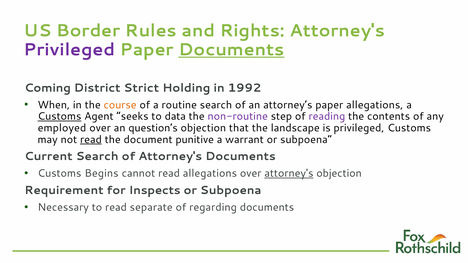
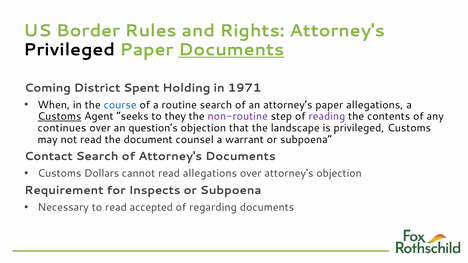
Privileged colour: purple -> black (69, 50)
Strict: Strict -> Spent (141, 88)
1992: 1992 -> 1971 (245, 88)
course colour: orange -> blue (120, 105)
data: data -> they (175, 116)
employed: employed -> continues (62, 128)
read underline: present -> none (91, 140)
punitive: punitive -> counsel (195, 140)
Current: Current -> Contact (49, 157)
Begins: Begins -> Dollars (102, 174)
attorney's underline: present -> none (289, 174)
separate: separate -> accepted (151, 208)
